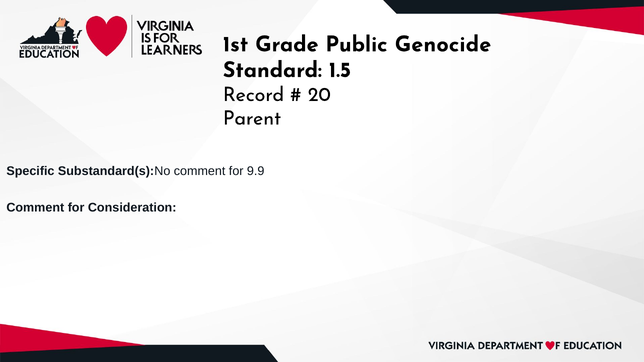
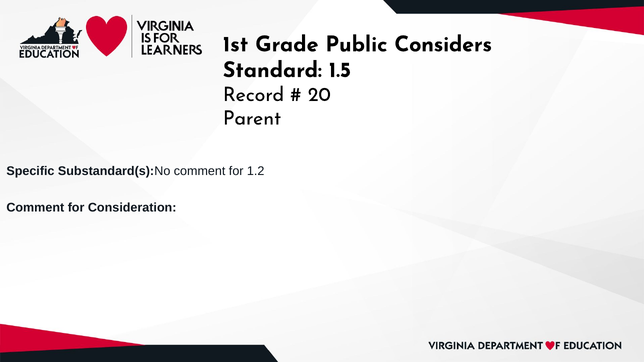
Genocide: Genocide -> Considers (443, 44)
9.9: 9.9 -> 1.2 (256, 171)
